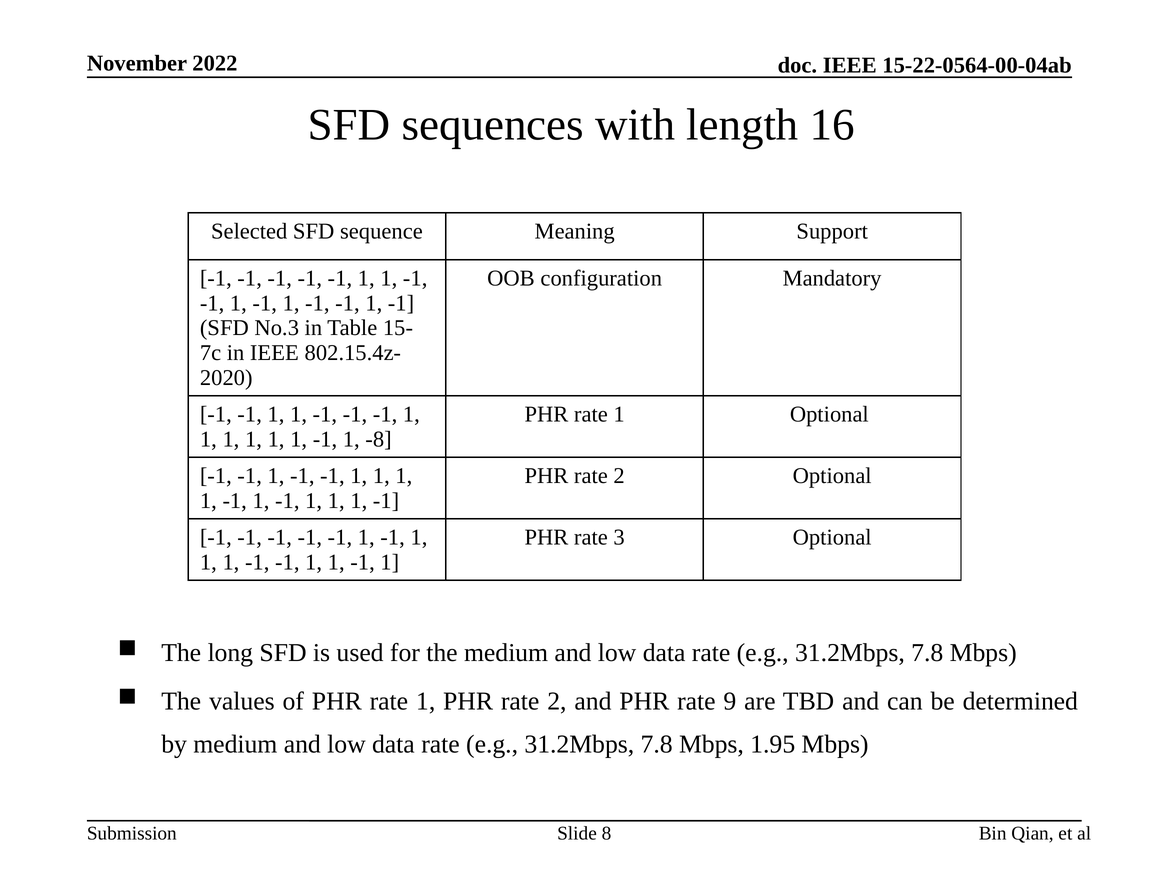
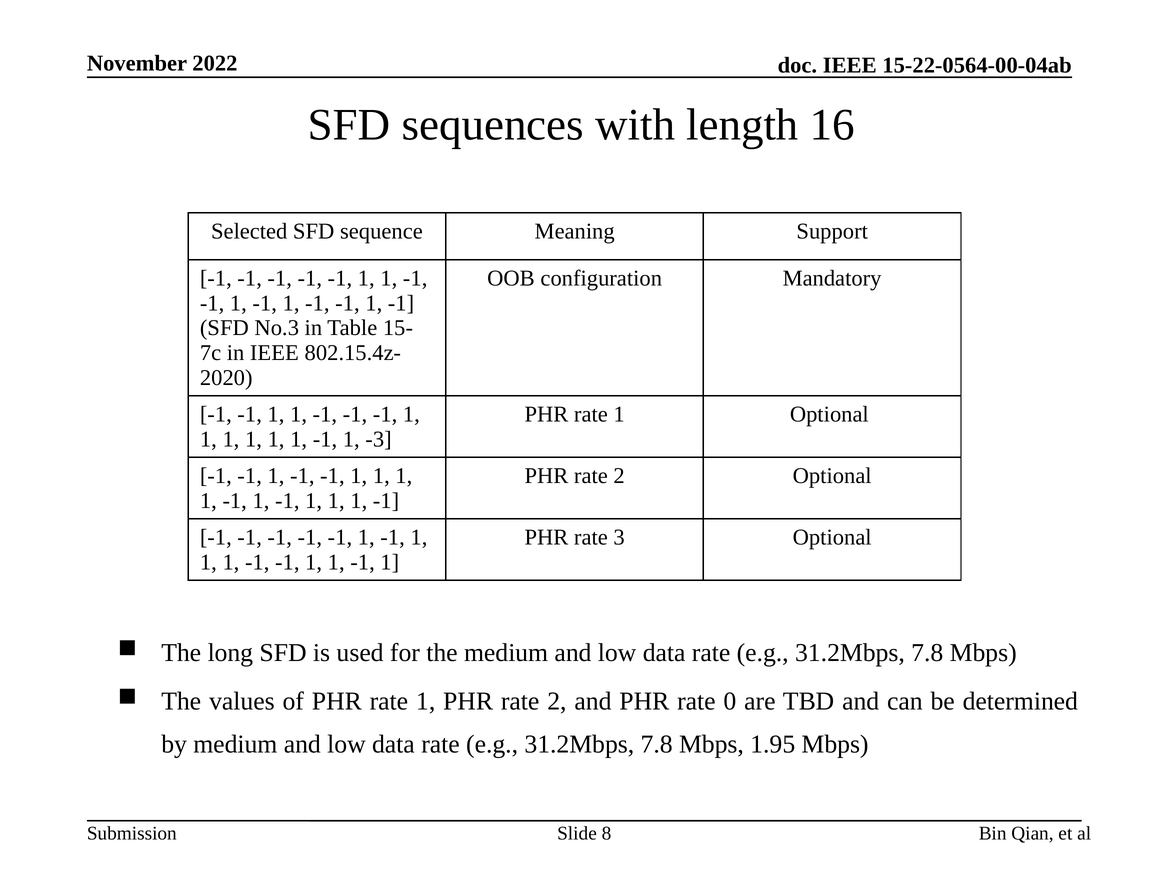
-8: -8 -> -3 (379, 439)
9: 9 -> 0 (730, 702)
